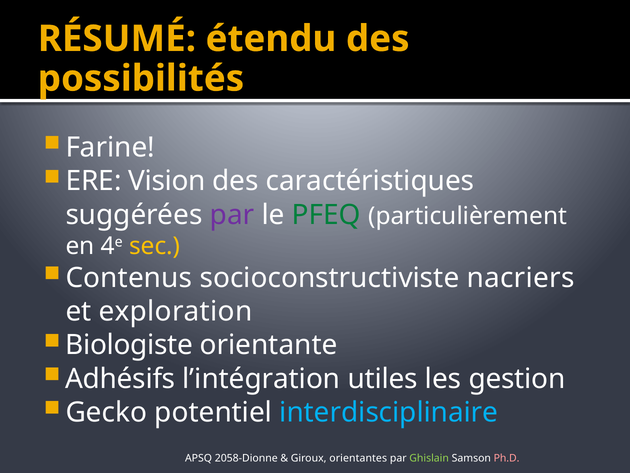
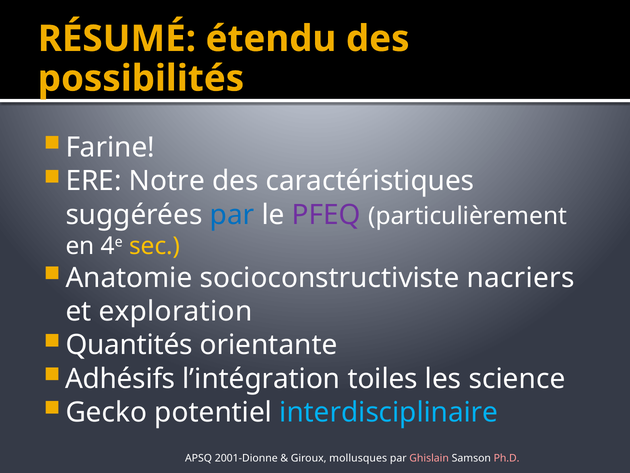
Vision: Vision -> Notre (167, 181)
par colour: purple -> blue (232, 215)
PFEQ colour: green -> purple (326, 215)
Contenus: Contenus -> Anatomie (129, 278)
Biologiste: Biologiste -> Quantités (129, 345)
utiles: utiles -> toiles (383, 378)
gestion: gestion -> science (517, 378)
2058-Dionne: 2058-Dionne -> 2001-Dionne (246, 458)
orientantes: orientantes -> mollusques (358, 458)
Ghislain colour: light green -> pink (429, 458)
